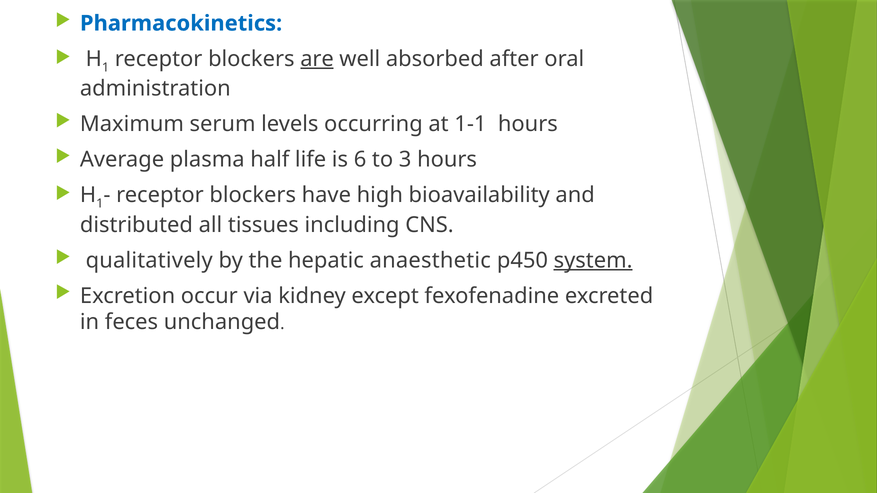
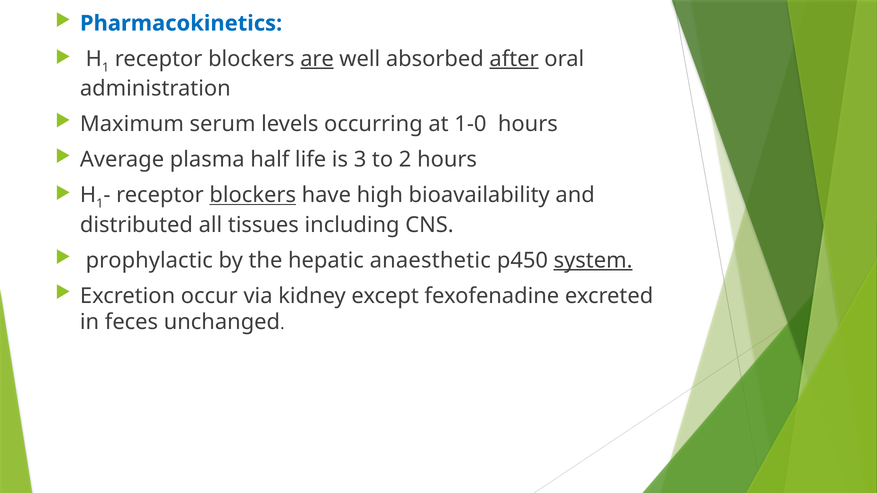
after underline: none -> present (514, 59)
1-1: 1-1 -> 1-0 (470, 124)
6: 6 -> 3 (360, 160)
3: 3 -> 2 (405, 160)
blockers underline: none -> present (253, 195)
qualitatively: qualitatively -> prophylactic (149, 261)
